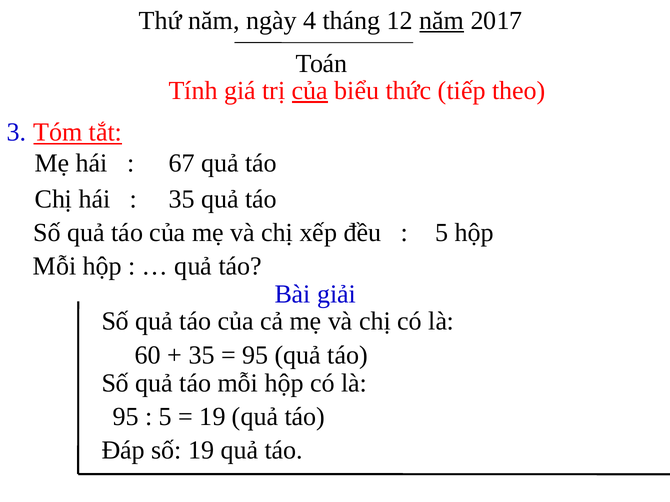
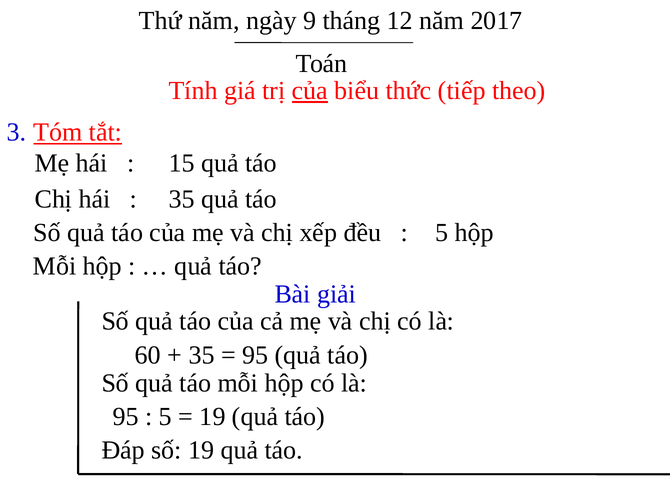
4: 4 -> 9 (310, 21)
năm underline: present -> none (442, 21)
67: 67 -> 15 (182, 164)
